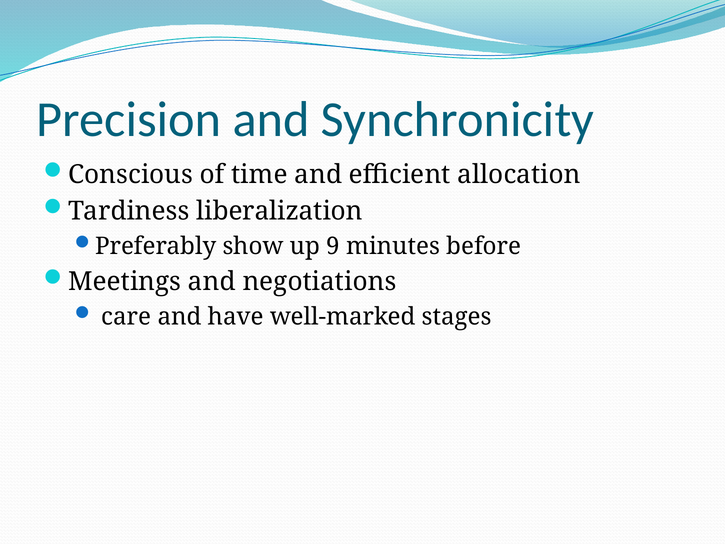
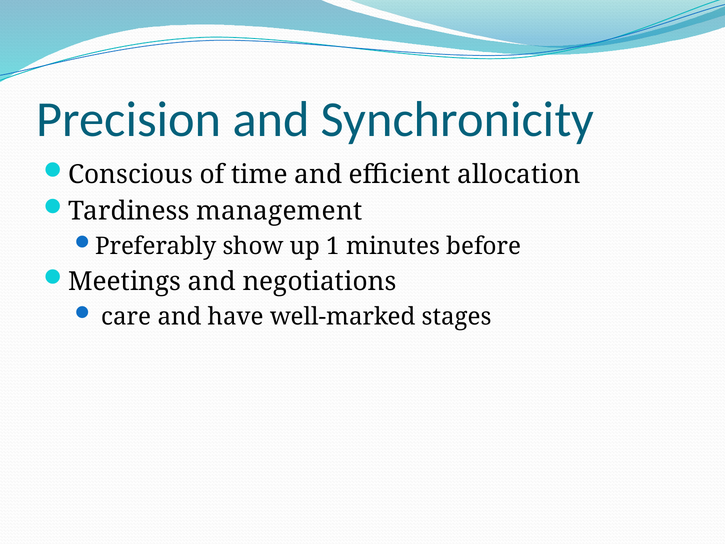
liberalization: liberalization -> management (279, 211)
9: 9 -> 1 (333, 246)
